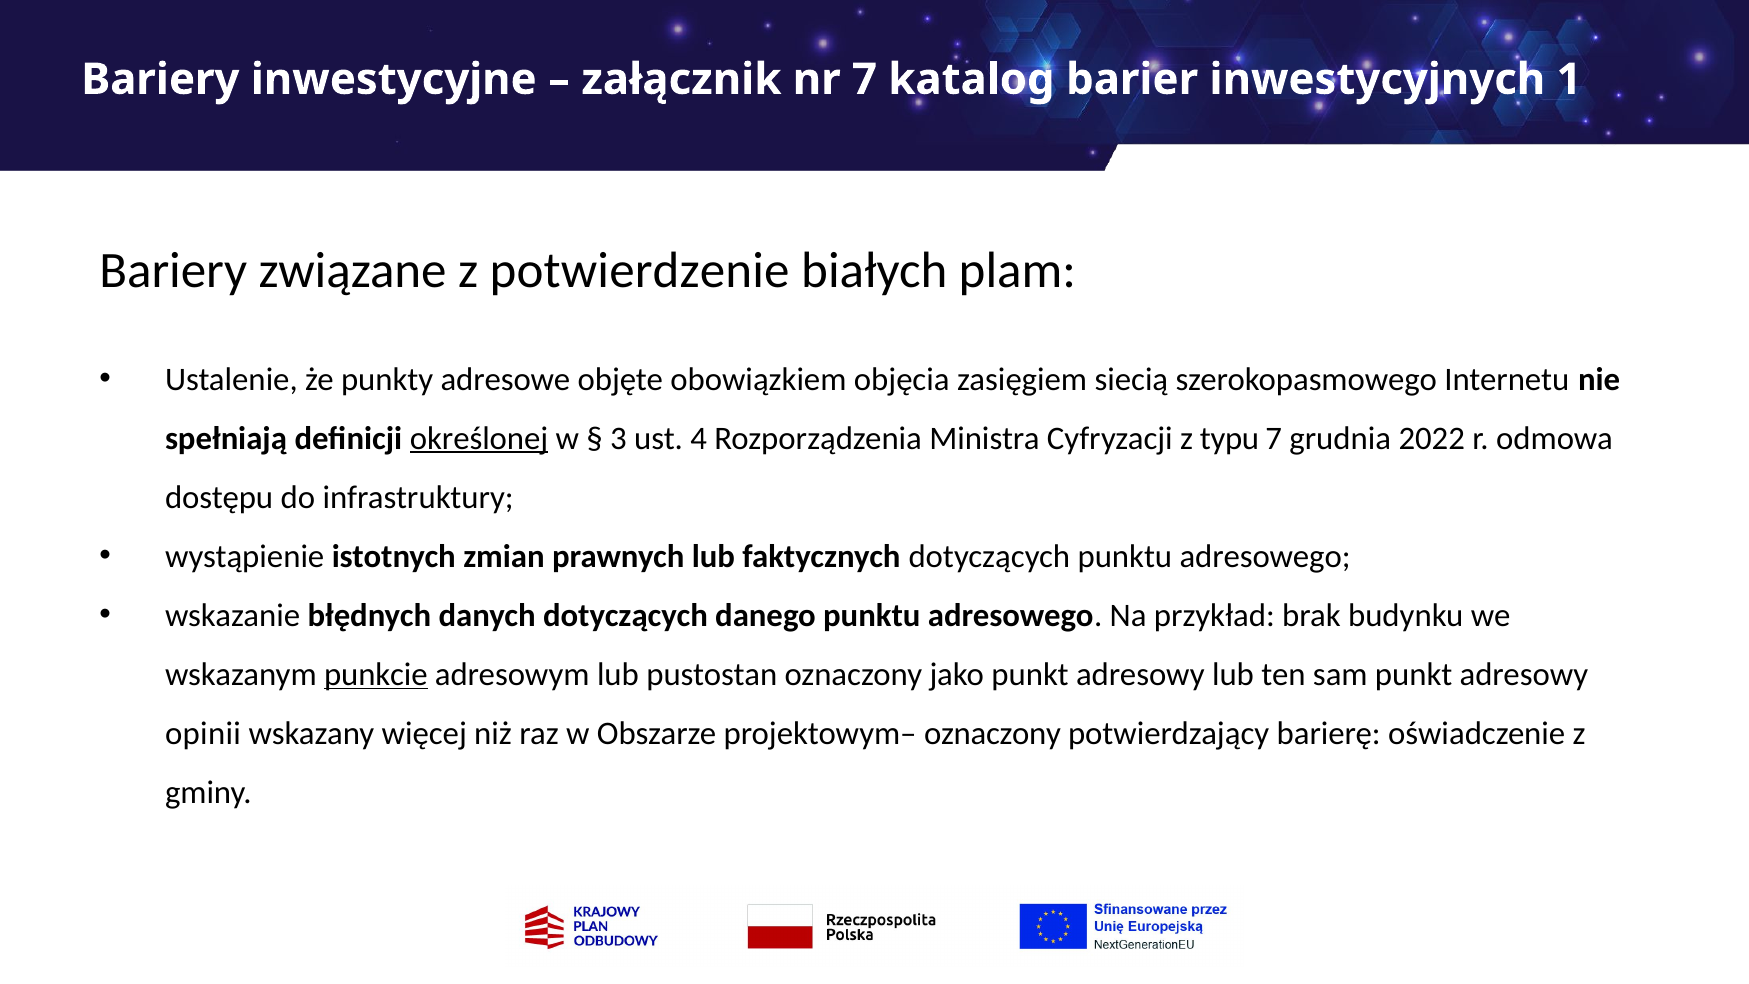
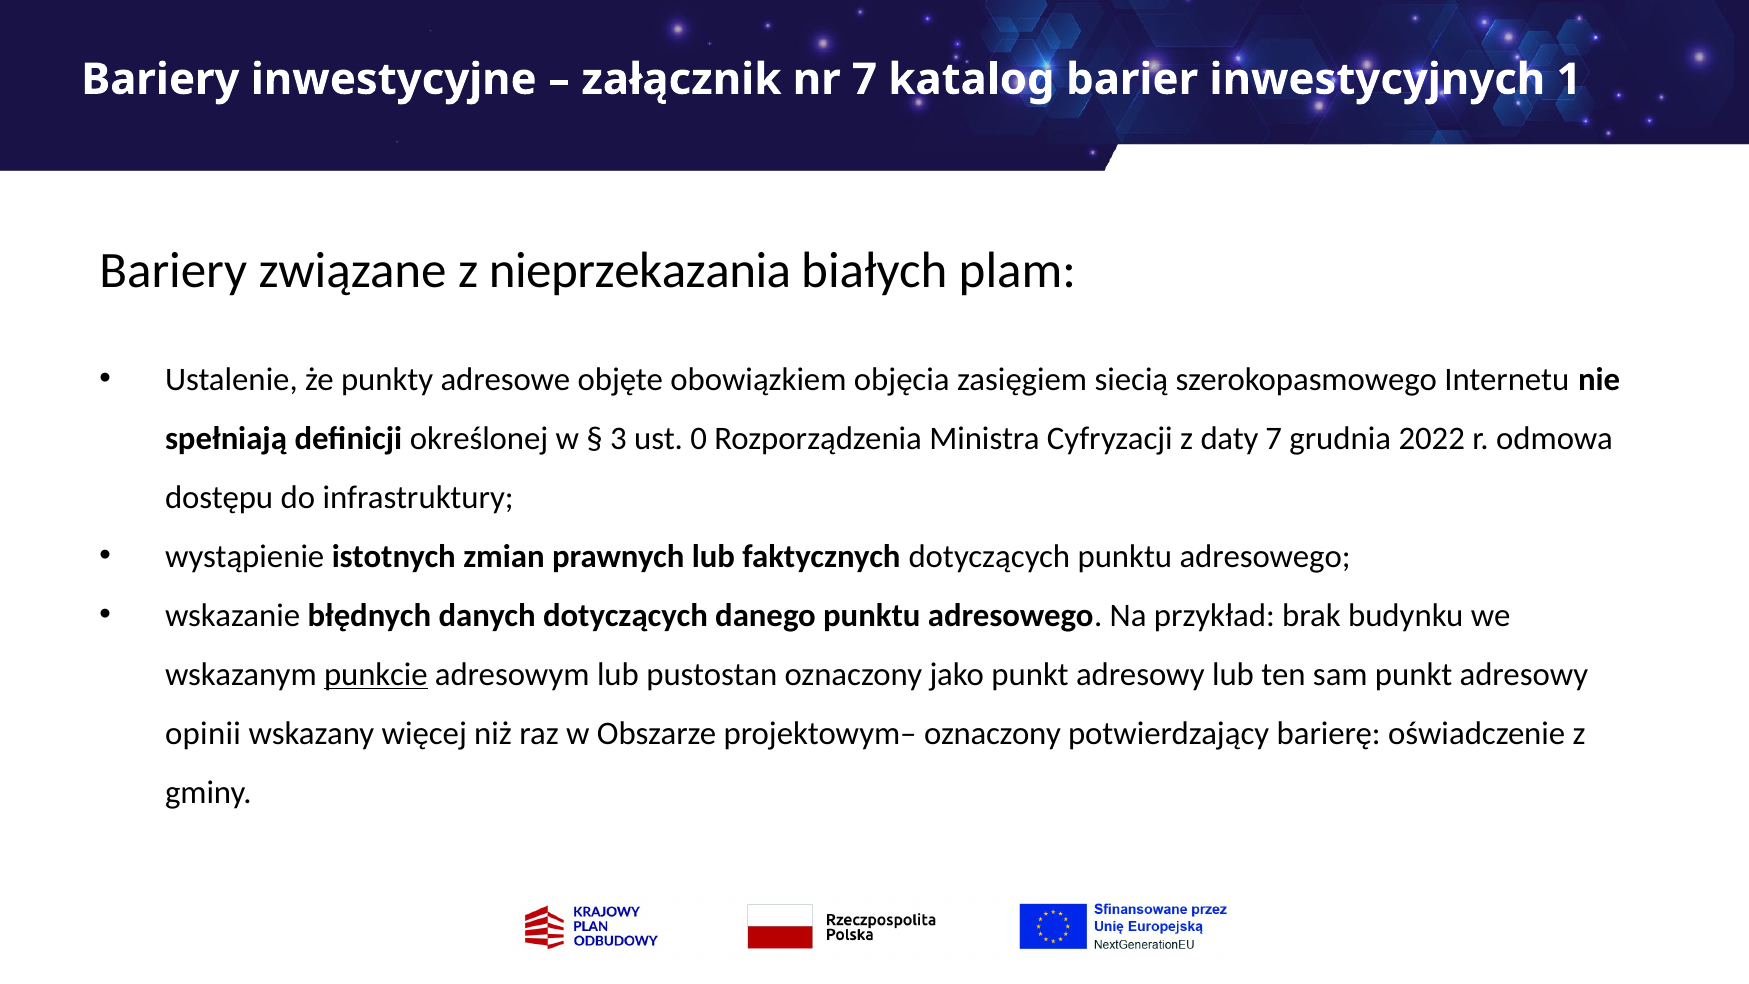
potwierdzenie: potwierdzenie -> nieprzekazania (640, 271)
określonej underline: present -> none (479, 438)
4: 4 -> 0 (699, 438)
typu: typu -> daty (1229, 438)
